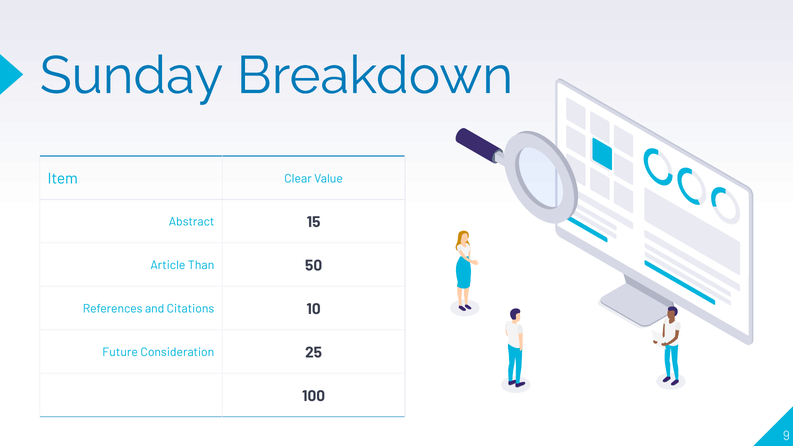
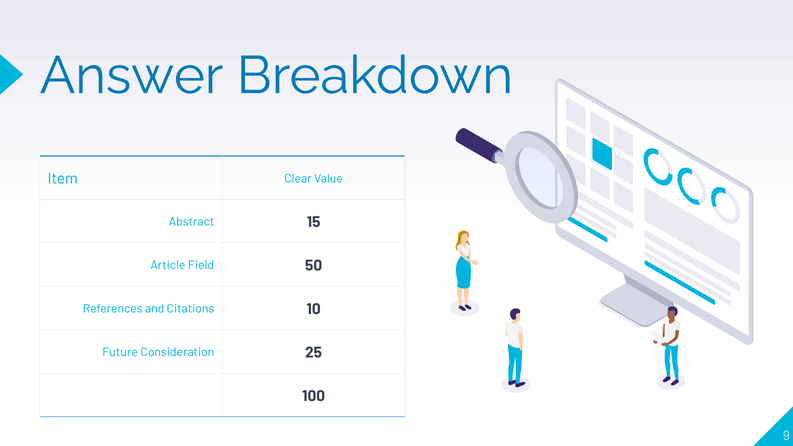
Sunday: Sunday -> Answer (131, 76)
Than: Than -> Field (201, 265)
